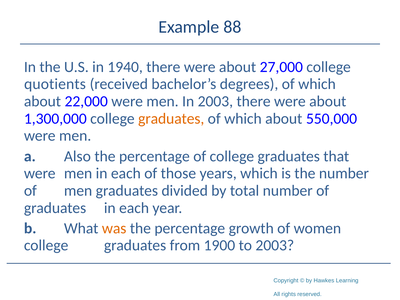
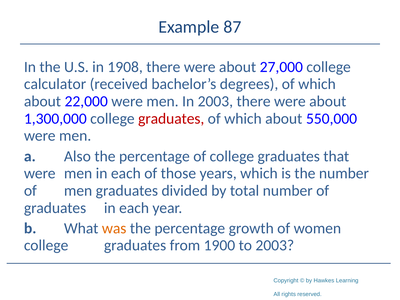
88: 88 -> 87 (232, 27)
1940: 1940 -> 1908 (125, 67)
quotients: quotients -> calculator (55, 84)
graduates colour: orange -> red (171, 119)
